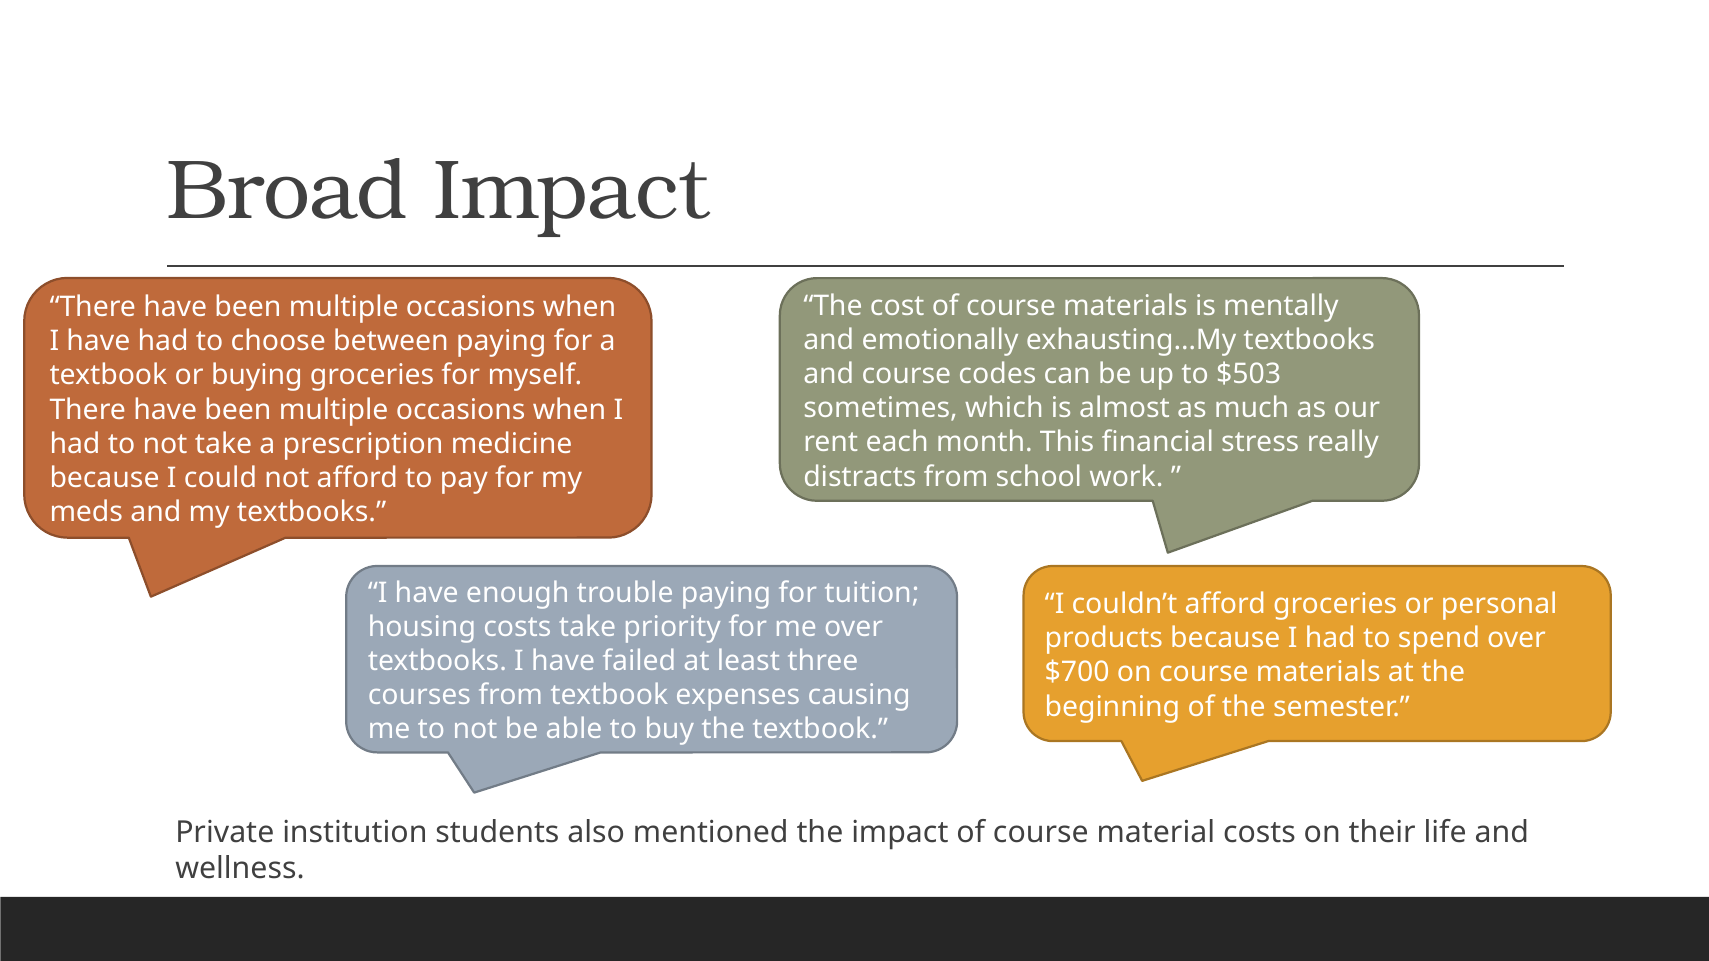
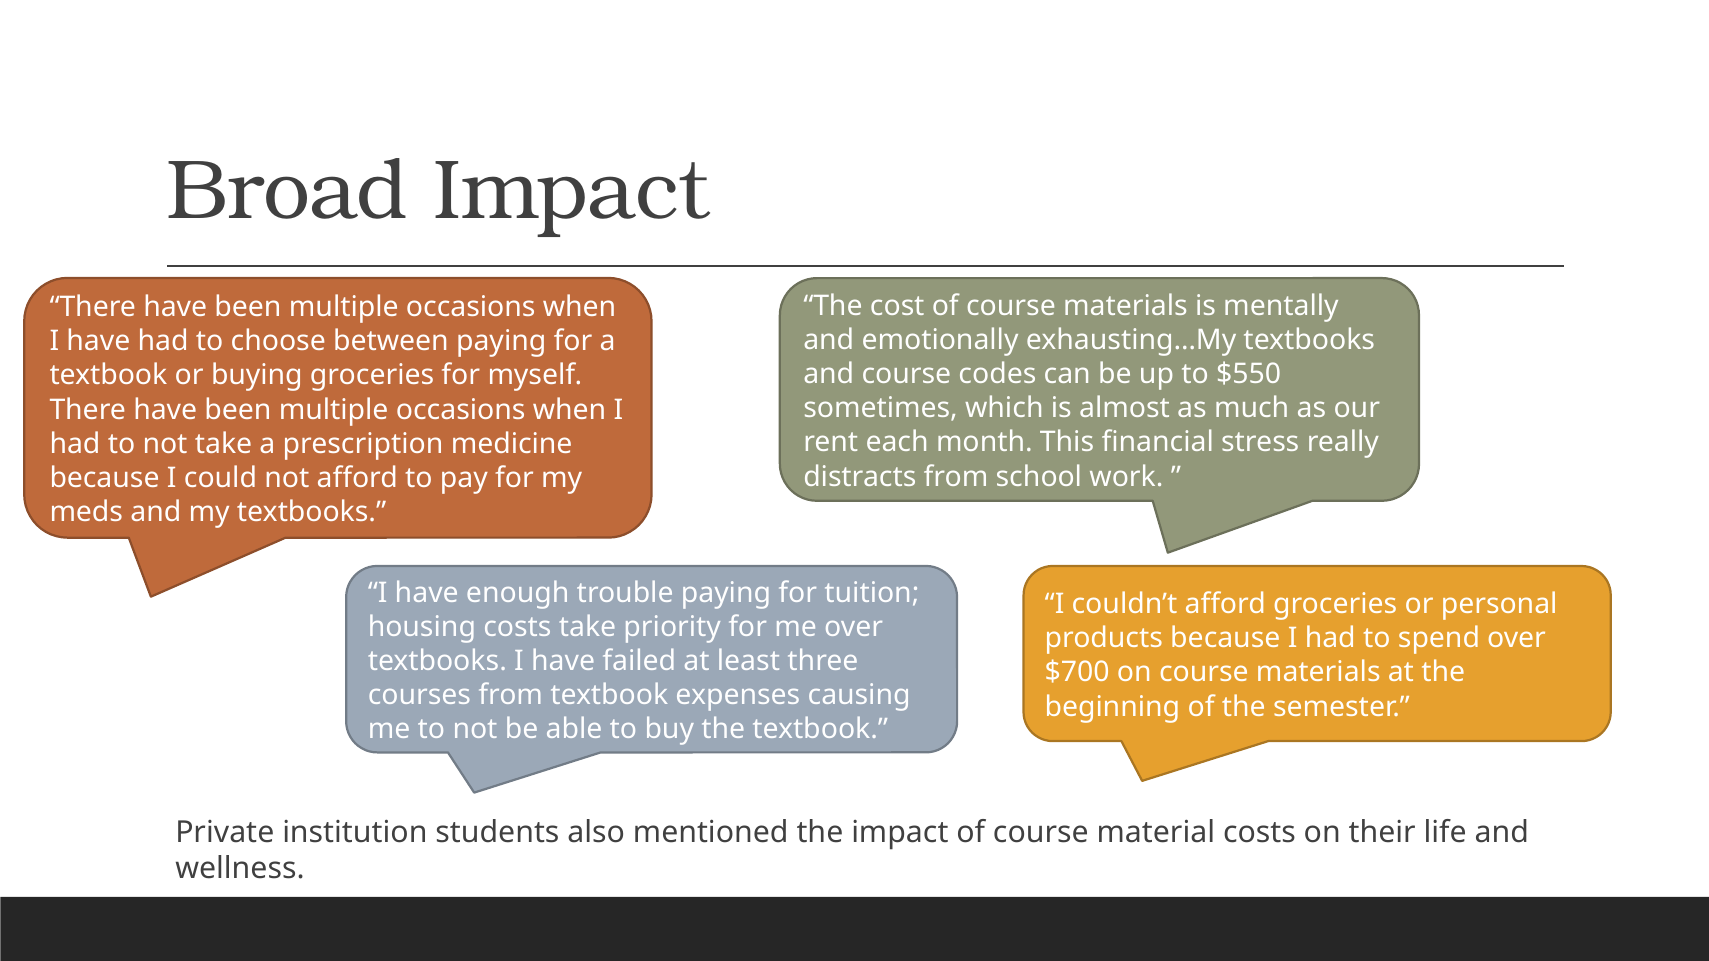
$503: $503 -> $550 (1249, 374)
